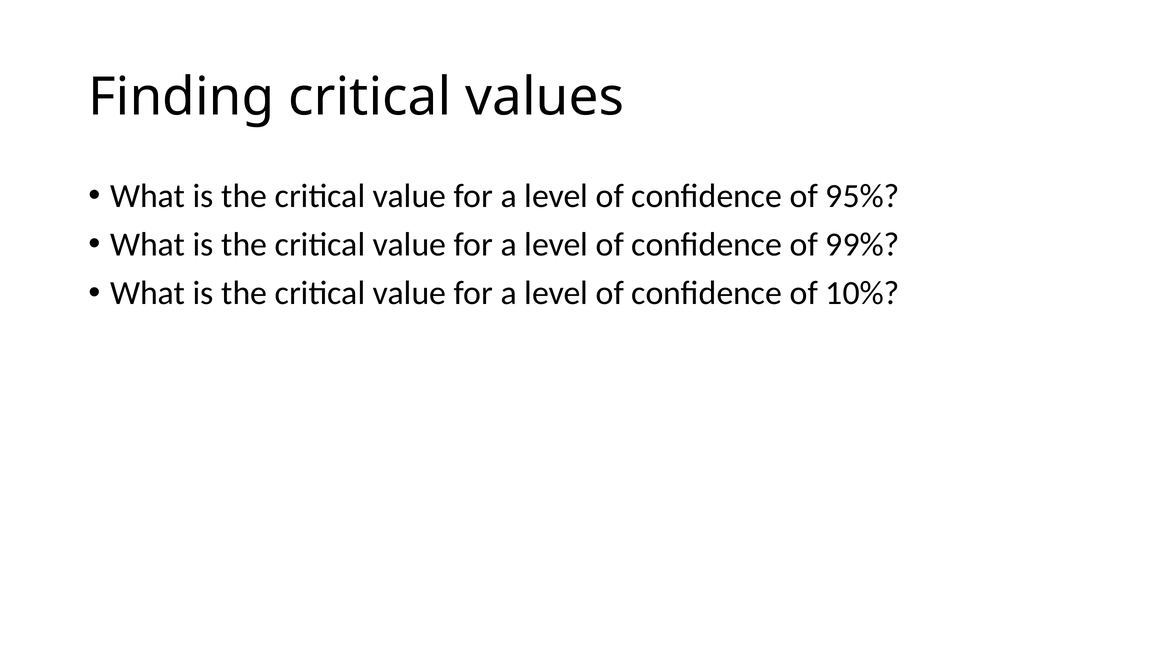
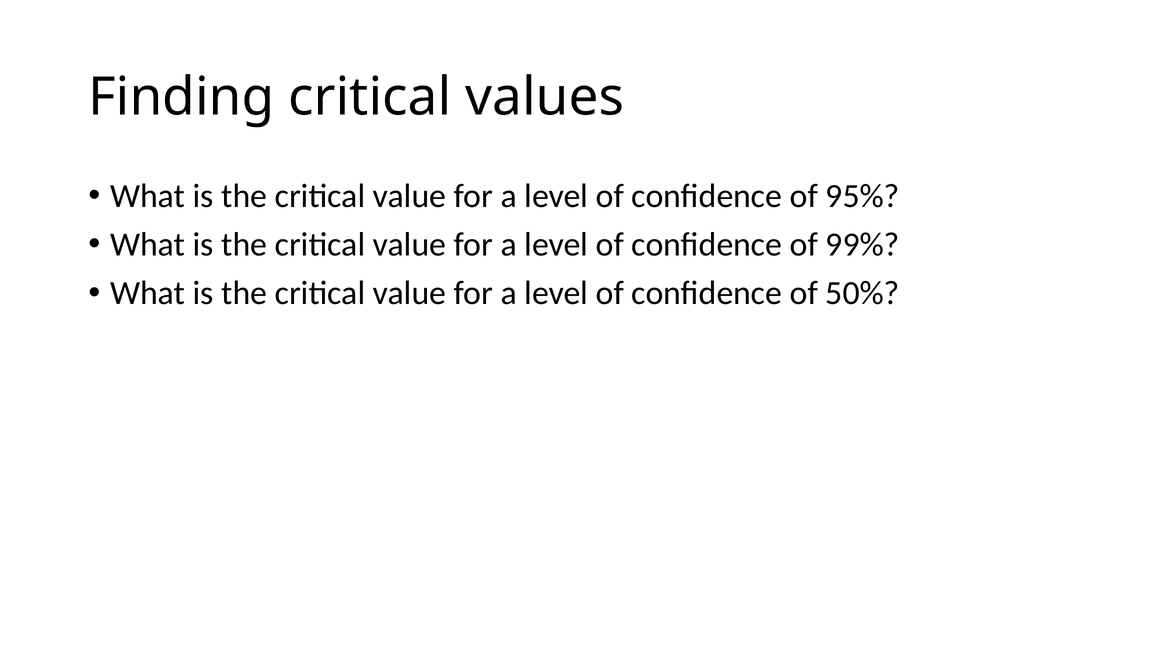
10%: 10% -> 50% (862, 293)
